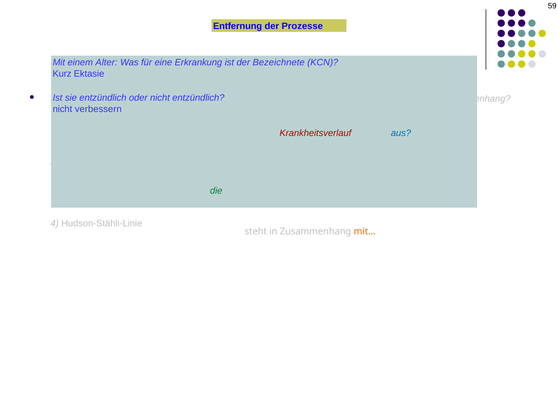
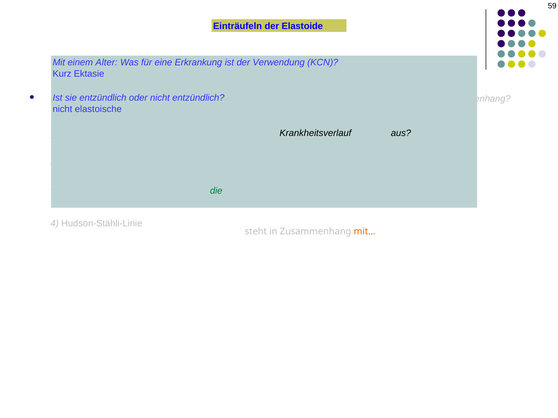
Entfernung: Entfernung -> Einträufeln (238, 26)
Prozesse: Prozesse -> Elastoide (302, 26)
Bezeichnete: Bezeichnete -> Verwendung (279, 63)
nicht verbessern: verbessern -> elastoische (98, 109)
Krankheitsverlauf colour: red -> black (315, 133)
aus colour: blue -> black (401, 133)
